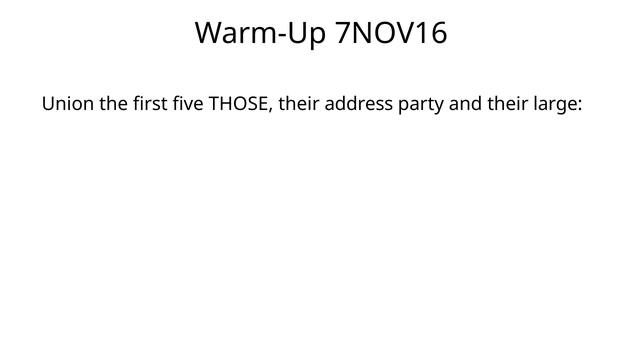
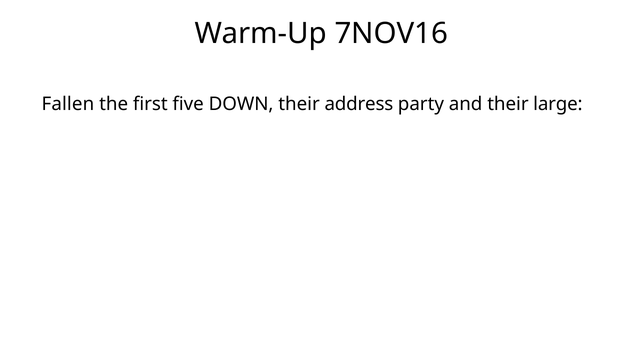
Union: Union -> Fallen (68, 104)
THOSE: THOSE -> DOWN (241, 104)
